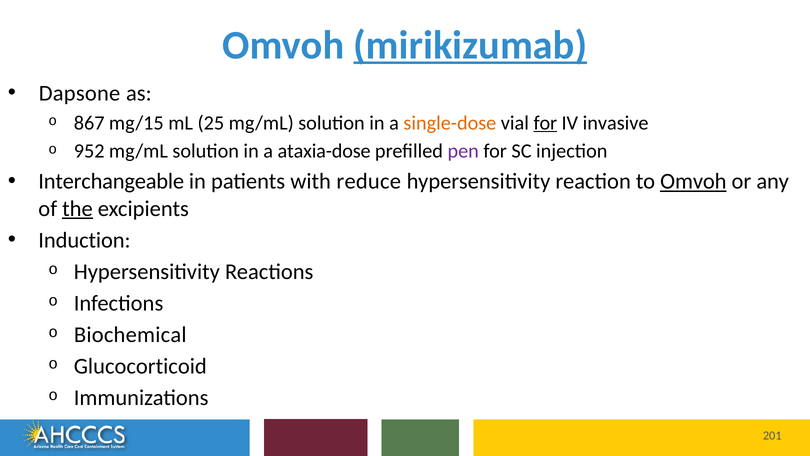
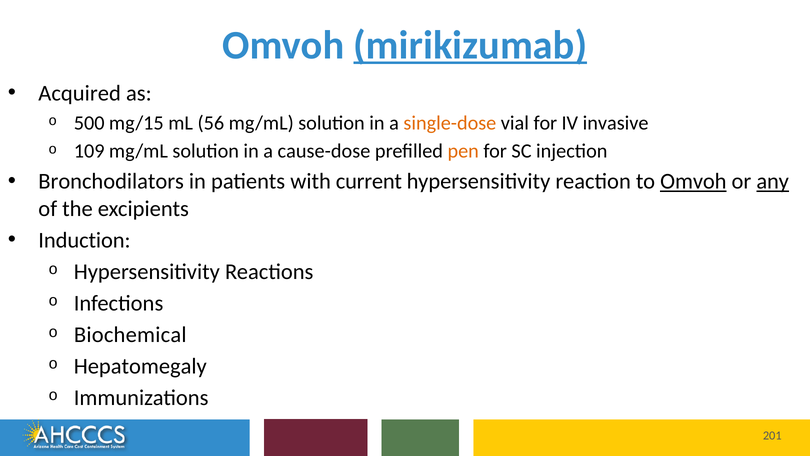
Dapsone: Dapsone -> Acquired (80, 93)
867: 867 -> 500 (89, 123)
25: 25 -> 56 (211, 123)
for underline: present -> none (545, 123)
952: 952 -> 109 (89, 151)
ataxia-dose: ataxia-dose -> cause-dose (324, 151)
pen colour: purple -> orange (463, 151)
Interchangeable: Interchangeable -> Bronchodilators (111, 181)
reduce: reduce -> current (369, 181)
any underline: none -> present (773, 181)
the underline: present -> none (77, 208)
Glucocorticoid: Glucocorticoid -> Hepatomegaly (140, 366)
